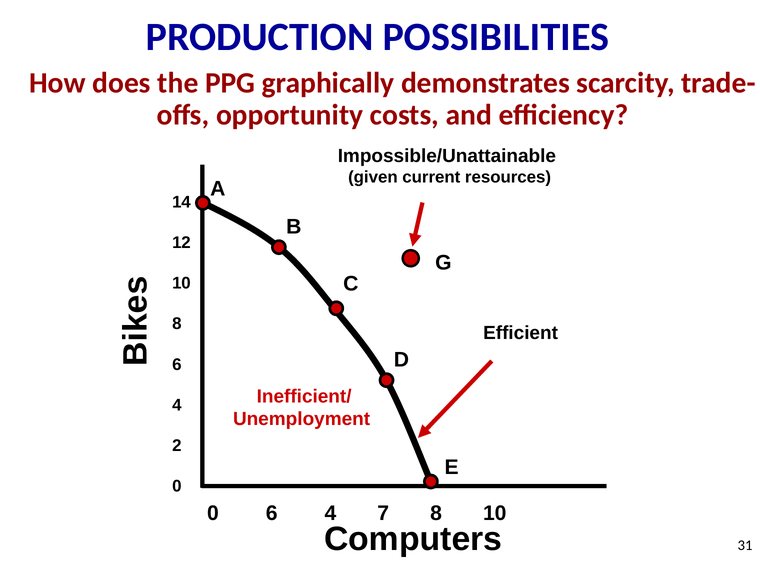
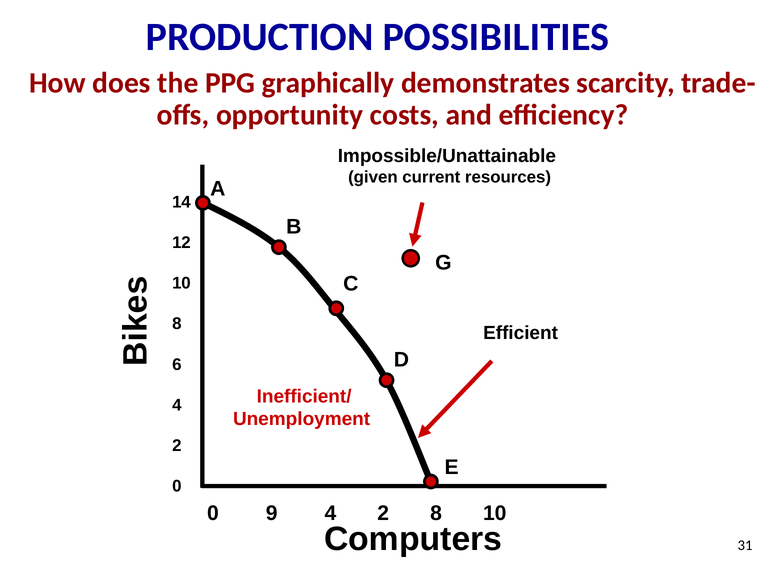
0 6: 6 -> 9 (272, 513)
7: 7 -> 2 (383, 513)
